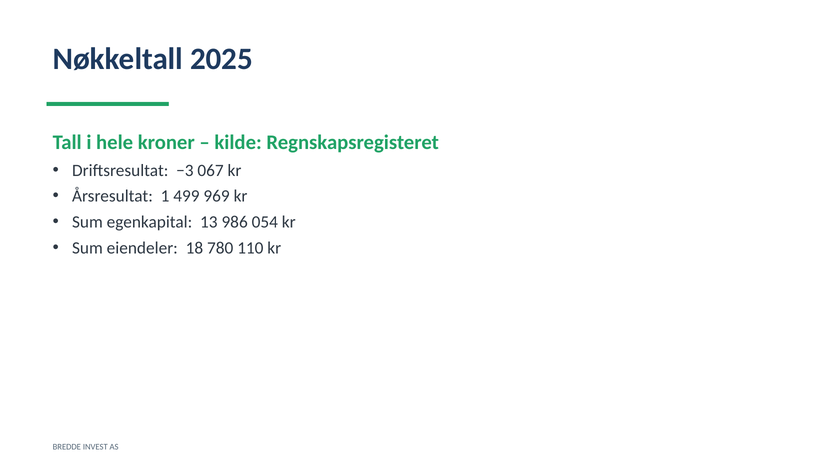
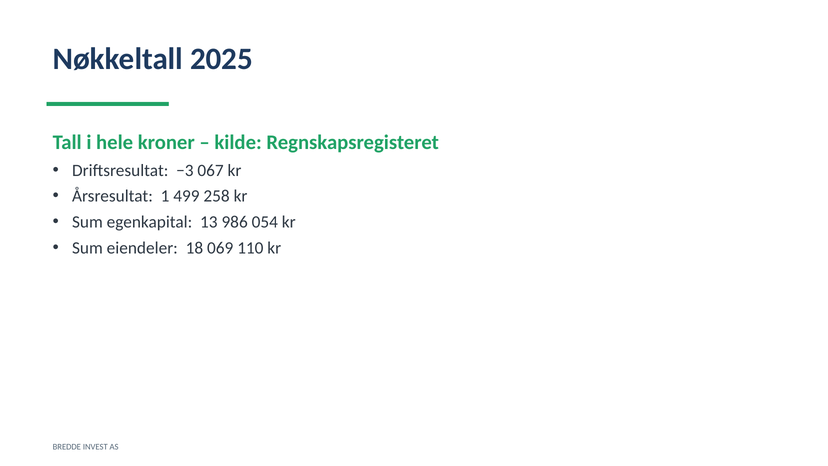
969: 969 -> 258 (217, 196)
780: 780 -> 069 (220, 248)
